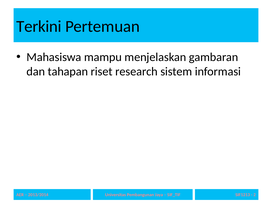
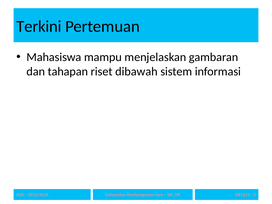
research: research -> dibawah (136, 72)
